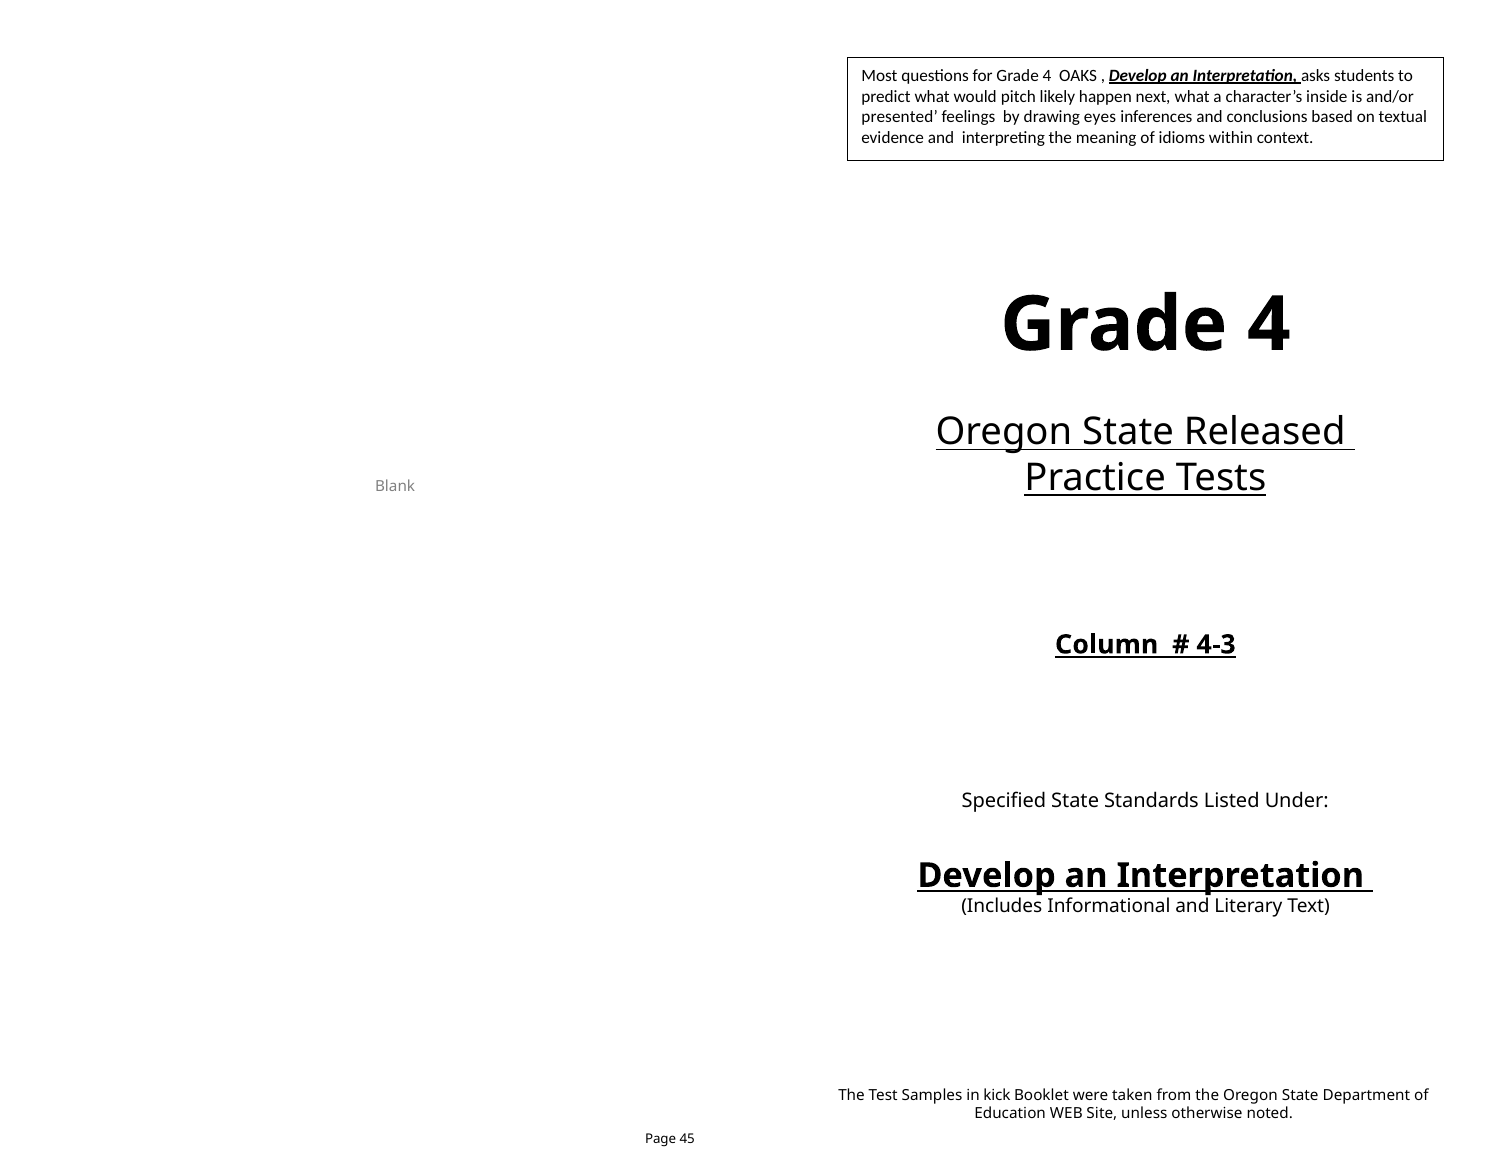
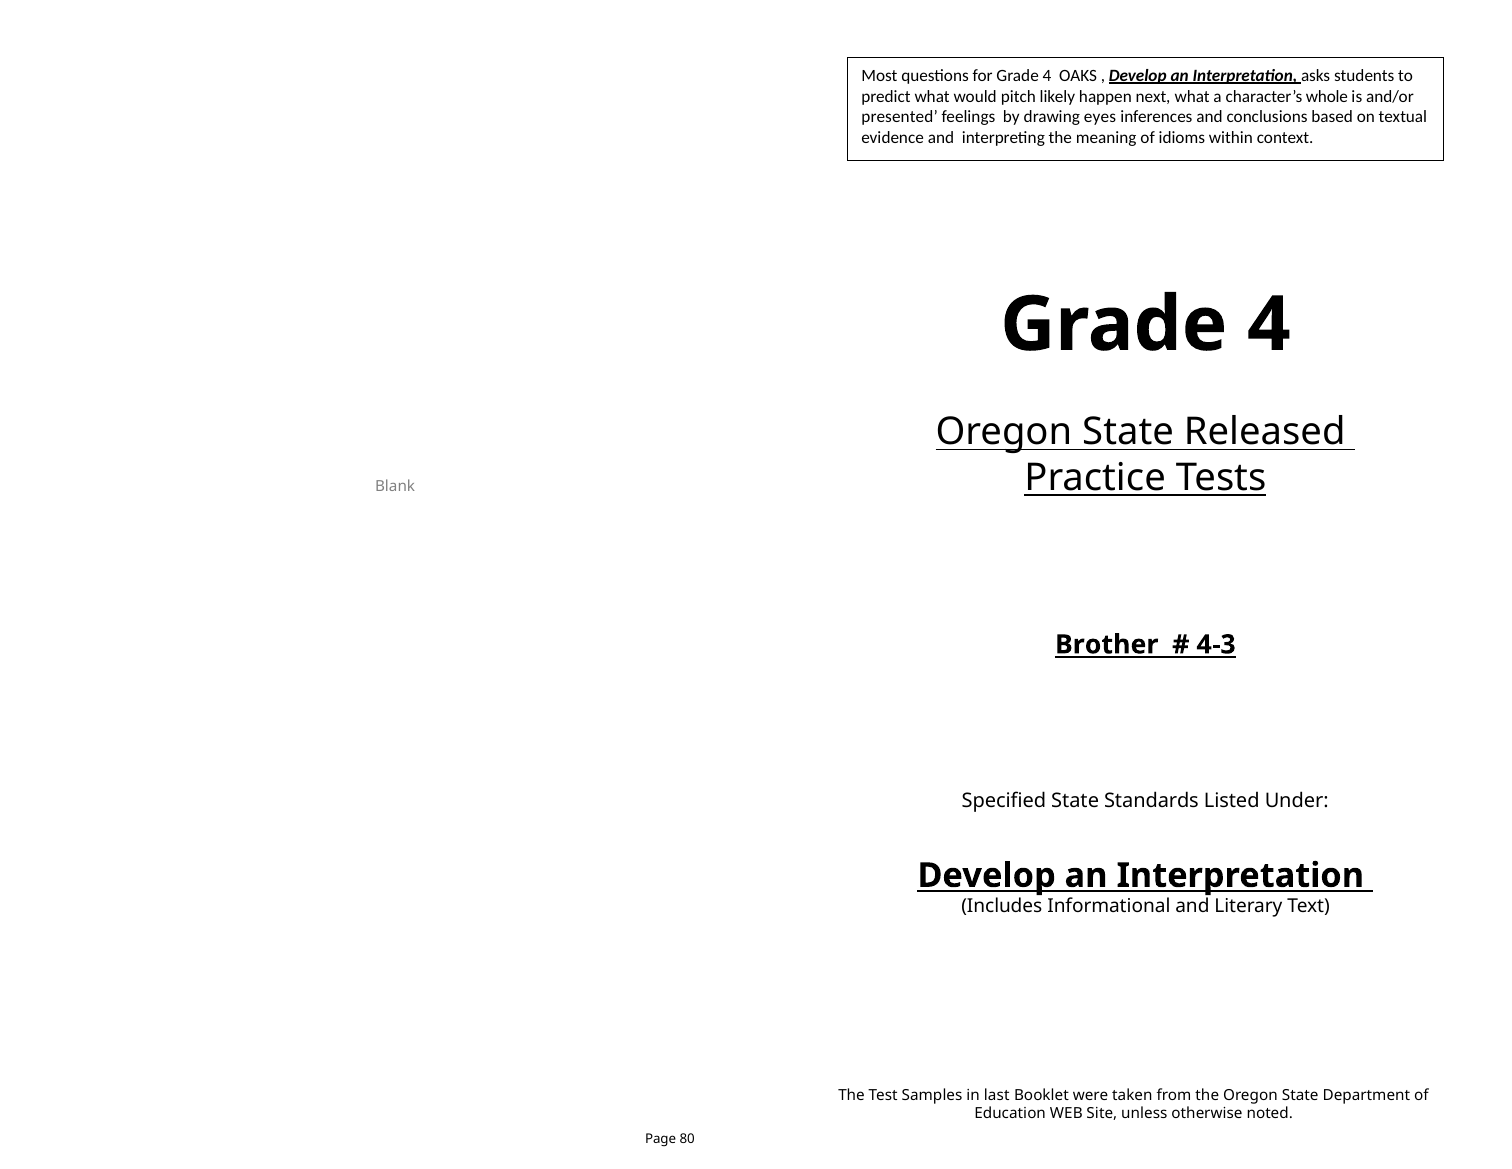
inside: inside -> whole (1327, 96)
Column: Column -> Brother (1107, 644)
kick: kick -> last (997, 1095)
45: 45 -> 80 (687, 1138)
